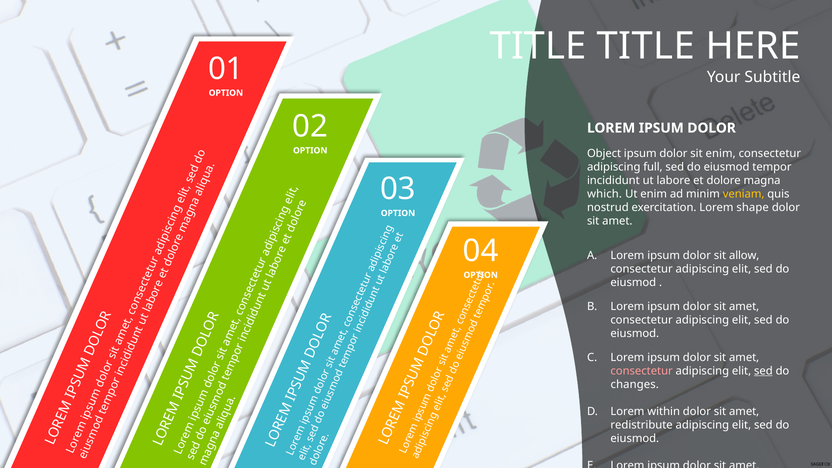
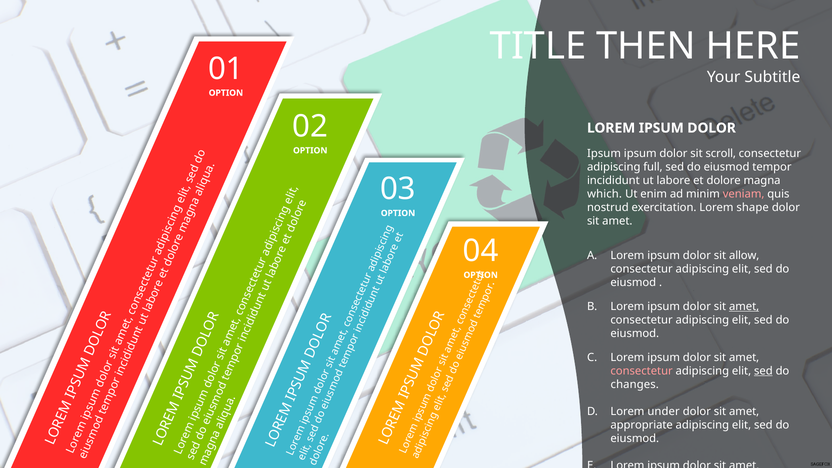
TITLE TITLE: TITLE -> THEN (646, 46)
Object: Object -> Ipsum (604, 153)
sit enim: enim -> scroll (721, 153)
veniam colour: yellow -> pink (744, 194)
amet underline: none -> present (744, 306)
within: within -> under (664, 412)
redistribute: redistribute -> appropriate (642, 425)
